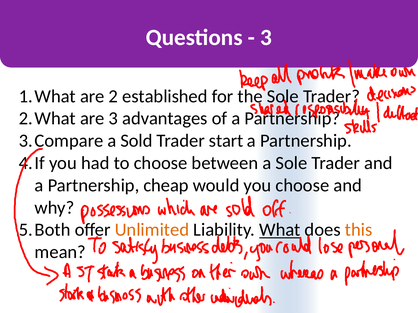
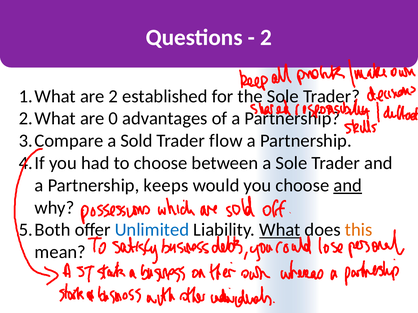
3: 3 -> 2 (266, 37)
are 3: 3 -> 0 (113, 119)
start: start -> flow (226, 141)
cheap: cheap -> keeps (166, 186)
and underline: none -> present (348, 186)
Unlimited colour: orange -> blue (152, 230)
